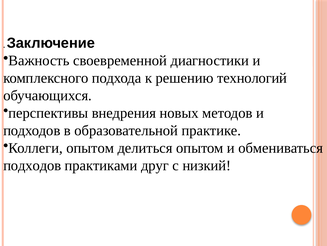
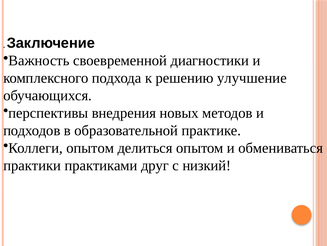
технологий: технологий -> улучшение (252, 78)
подходов: подходов -> практики (32, 165)
